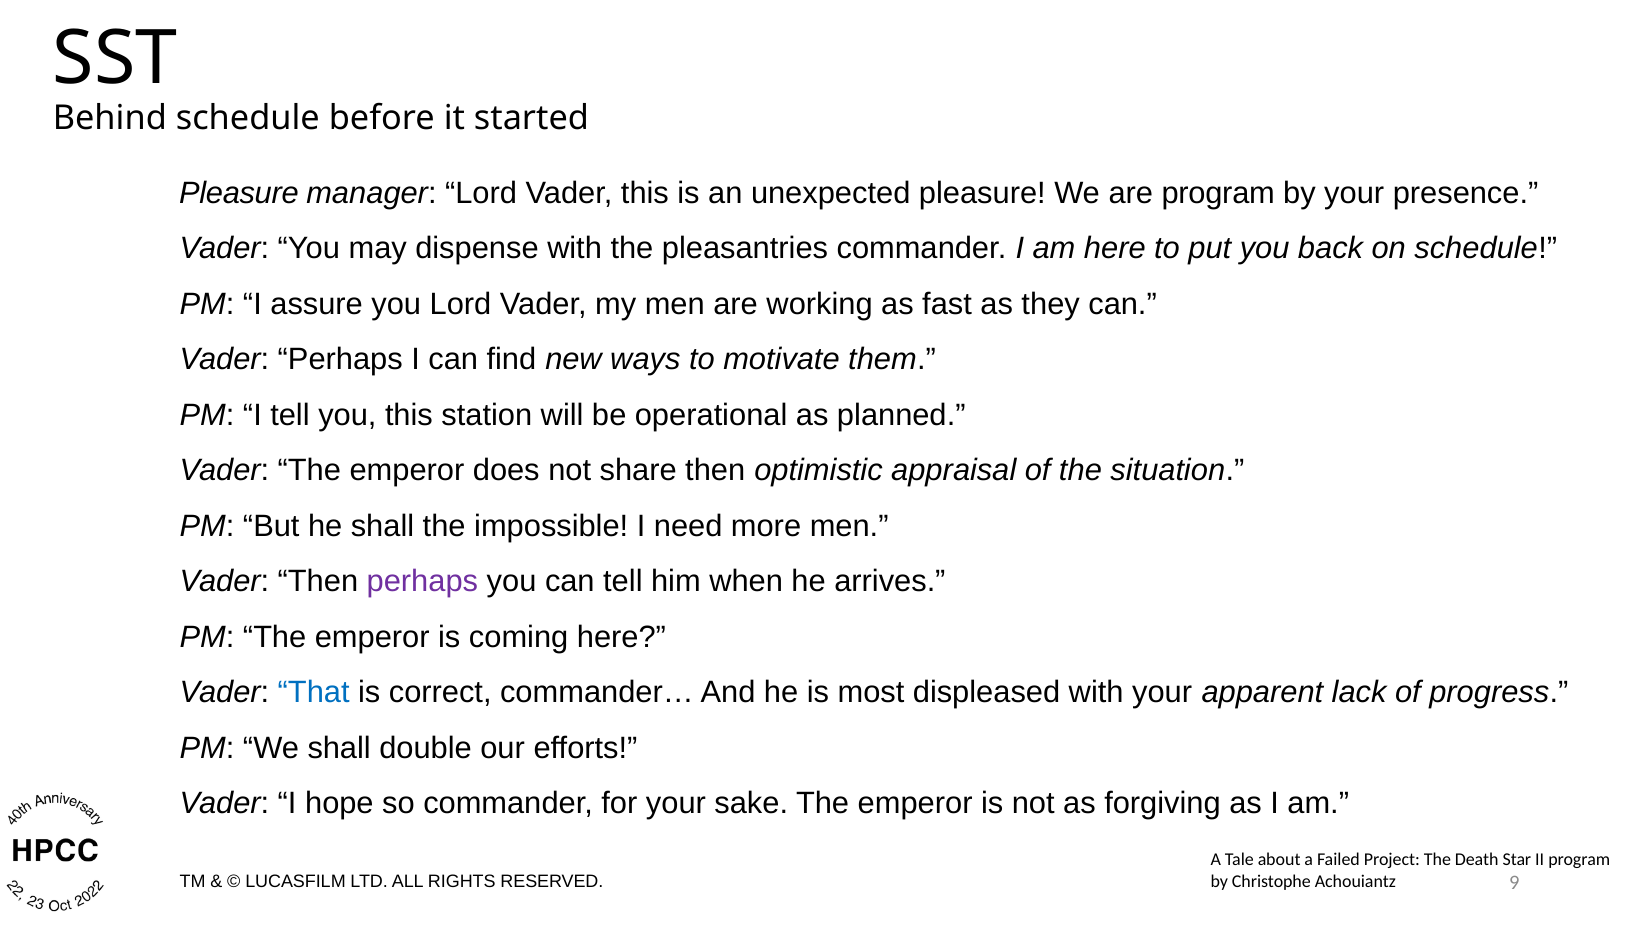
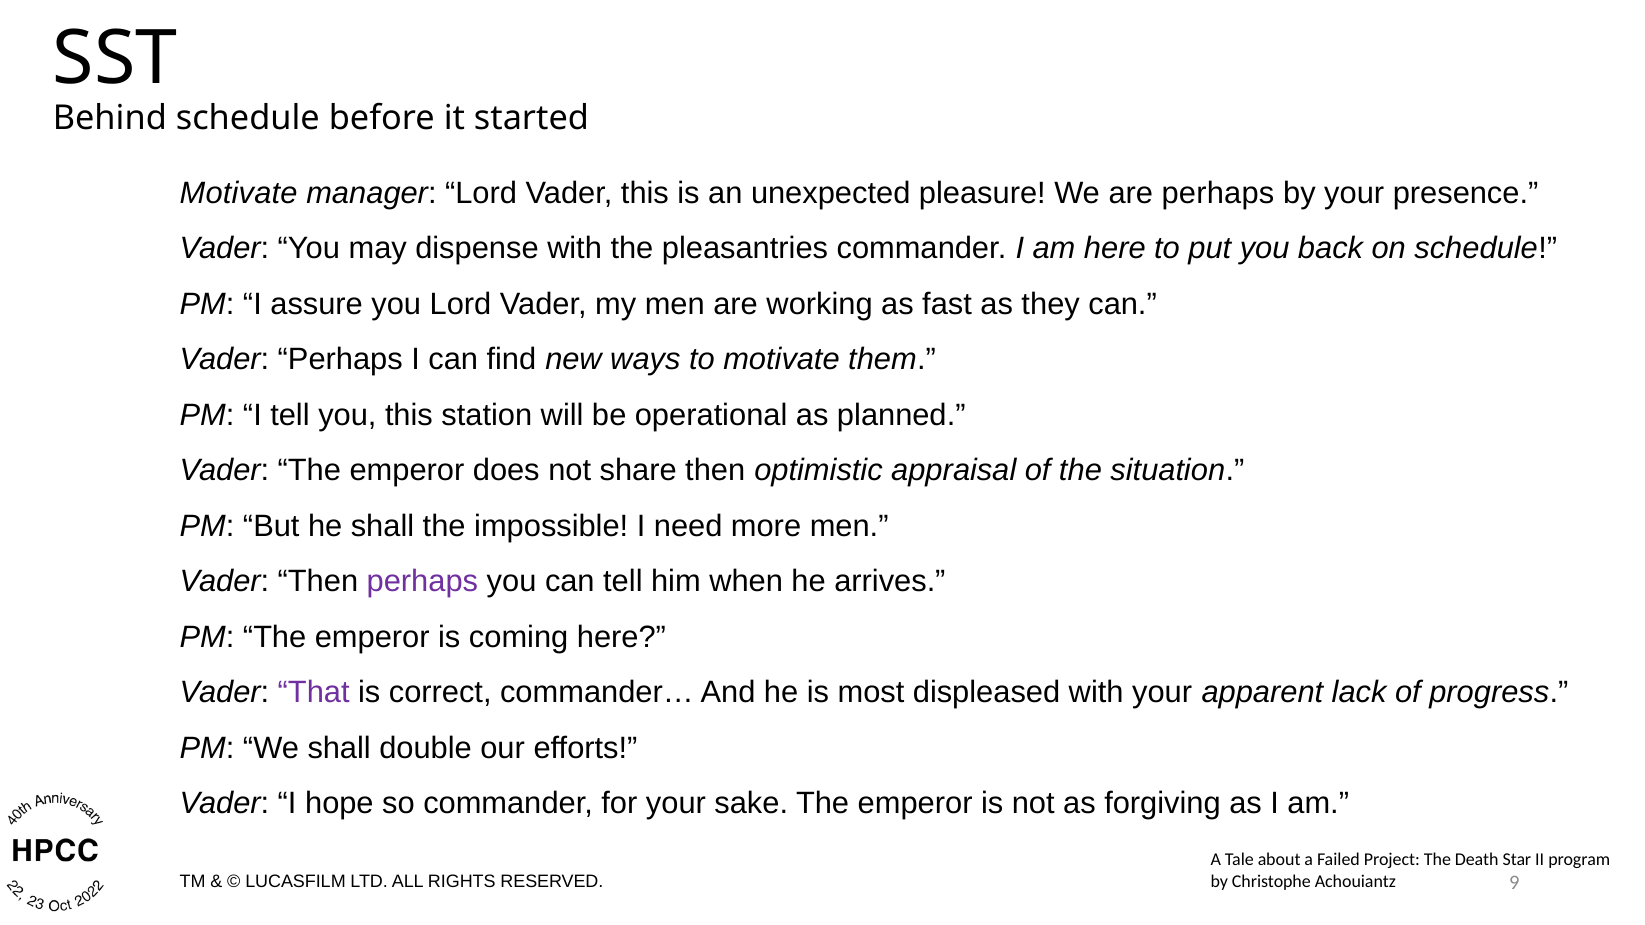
Pleasure: Pleasure -> Motivate (239, 193)
are program: program -> perhaps (1218, 193)
That colour: blue -> purple (314, 693)
